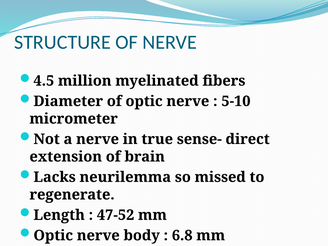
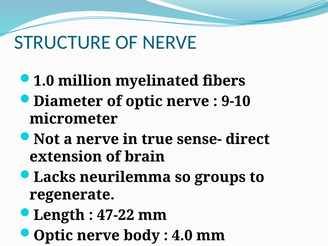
4.5: 4.5 -> 1.0 (44, 81)
5-10: 5-10 -> 9-10 (236, 101)
missed: missed -> groups (220, 177)
47-52: 47-52 -> 47-22 (116, 215)
6.8: 6.8 -> 4.0 (182, 235)
